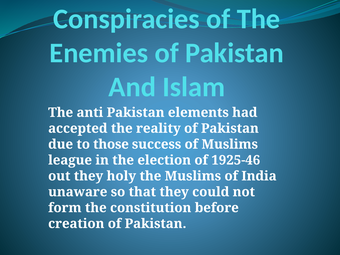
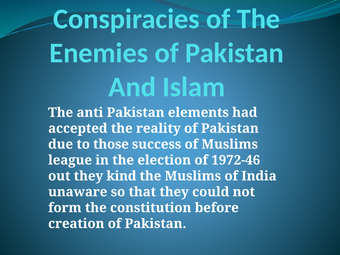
1925-46: 1925-46 -> 1972-46 (236, 160)
holy: holy -> kind (121, 176)
